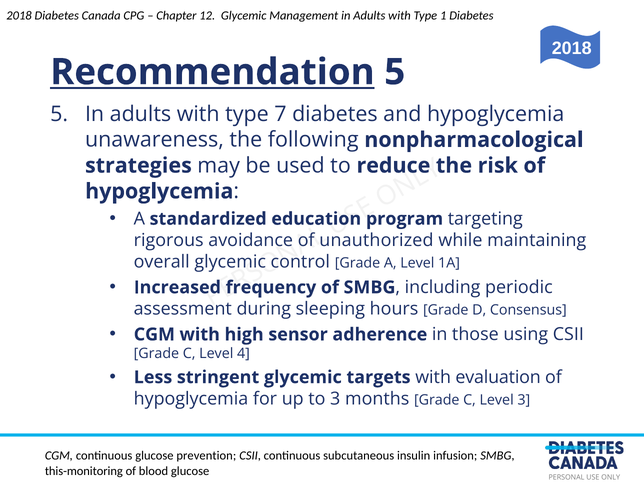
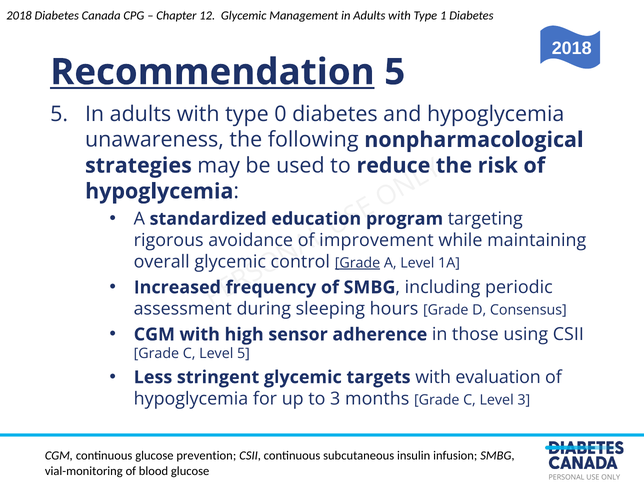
7: 7 -> 0 (280, 114)
unauthorized: unauthorized -> improvement (376, 240)
Grade underline: none -> present (357, 263)
Level 4: 4 -> 5 (243, 354)
this-monitoring: this-monitoring -> vial-monitoring (84, 471)
